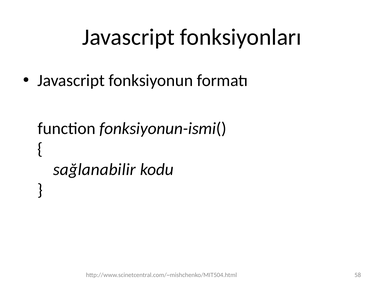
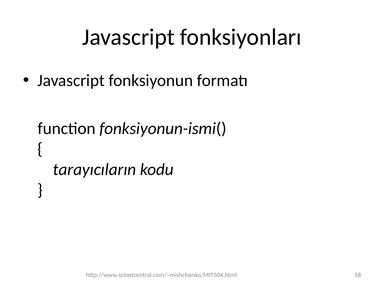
sağlanabilir: sağlanabilir -> tarayıcıların (95, 169)
